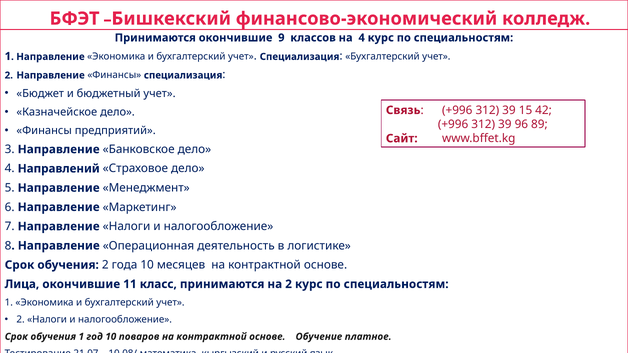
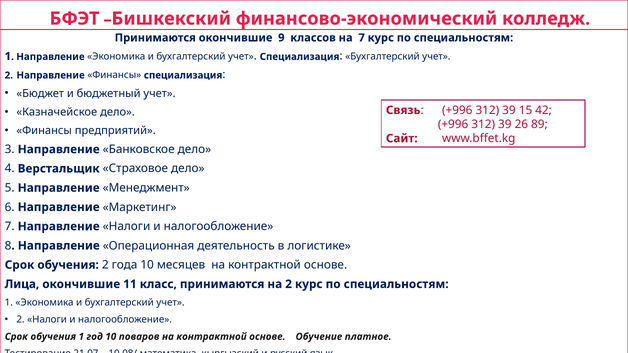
на 4: 4 -> 7 (362, 38)
96: 96 -> 26 (521, 124)
Направлений: Направлений -> Верстальщик (59, 169)
